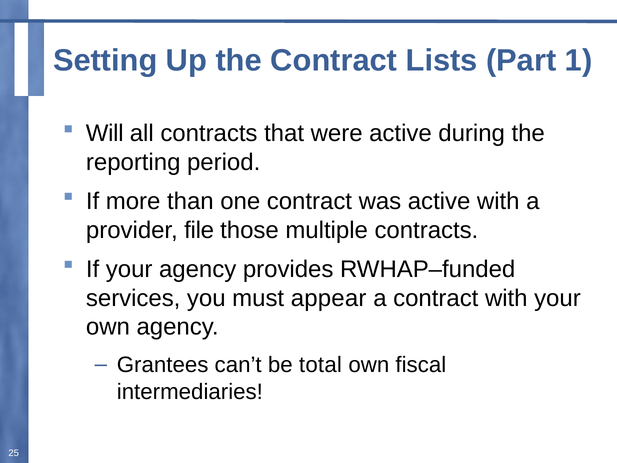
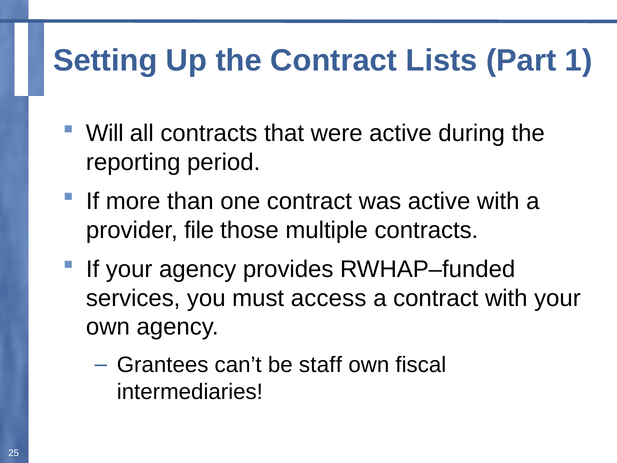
appear: appear -> access (329, 298)
total: total -> staff (320, 365)
